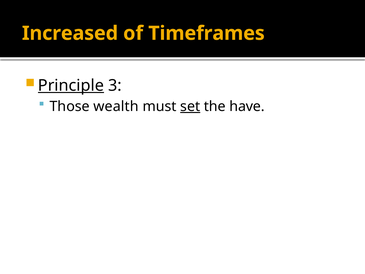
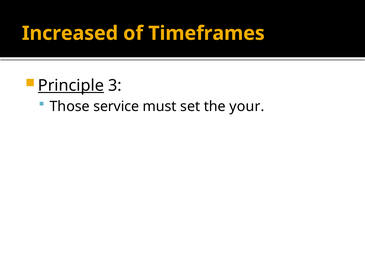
wealth: wealth -> service (116, 106)
set underline: present -> none (190, 106)
have: have -> your (247, 106)
